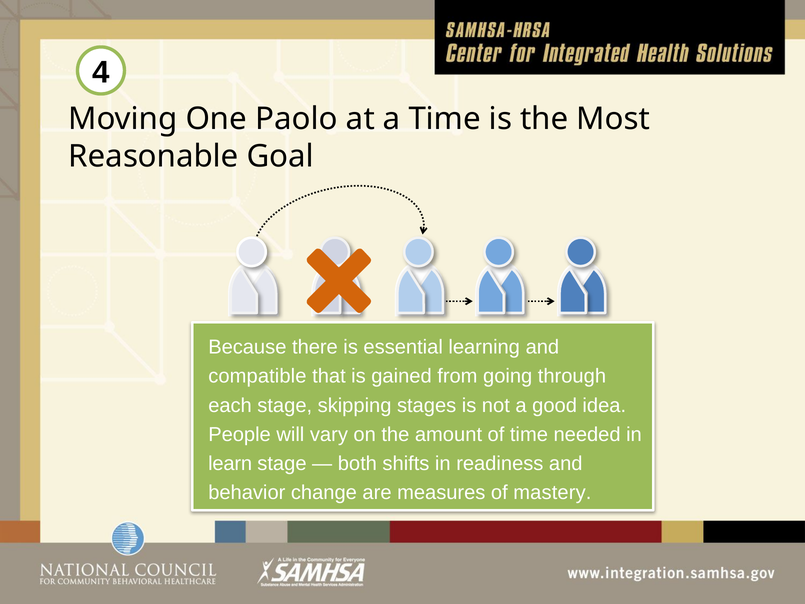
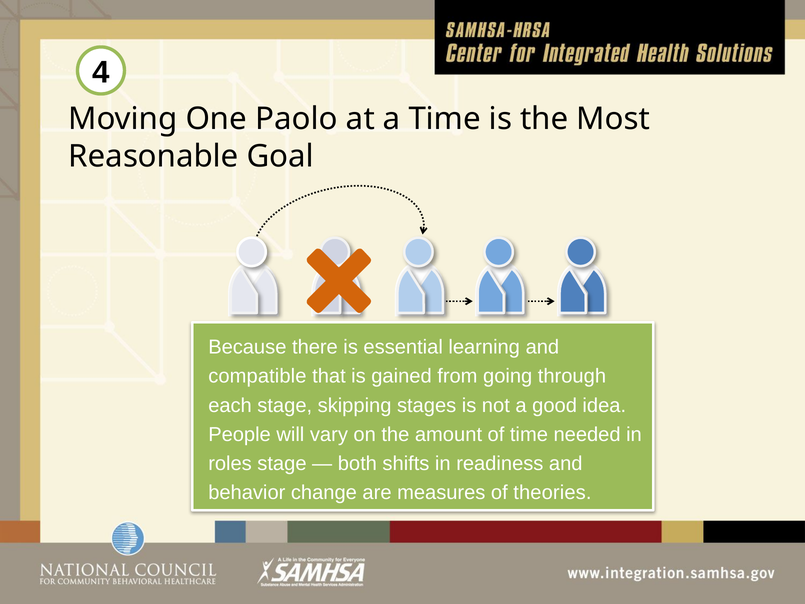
learn: learn -> roles (230, 463)
mastery: mastery -> theories (552, 492)
